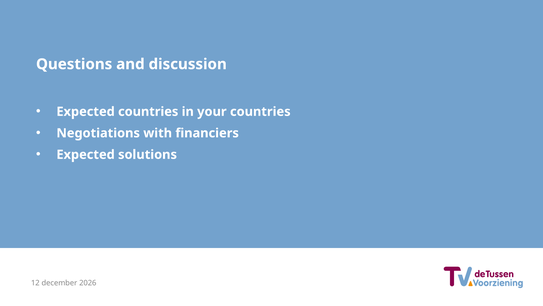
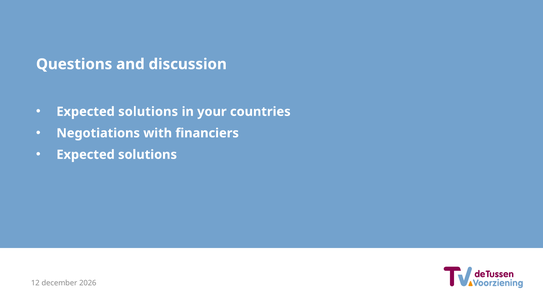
countries: countries -> solutions (148, 112)
